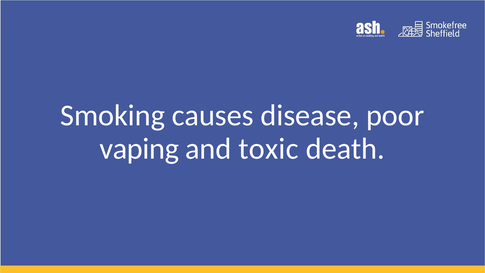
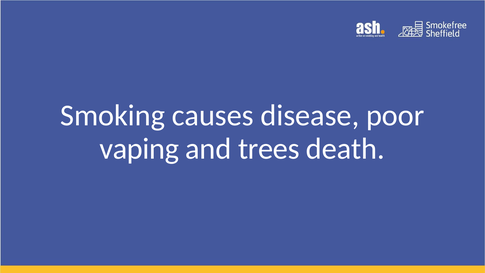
toxic: toxic -> trees (269, 149)
